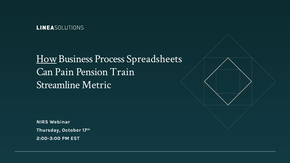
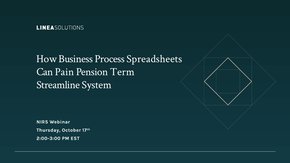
How underline: present -> none (47, 59)
Train: Train -> Term (122, 72)
Metric: Metric -> System (97, 85)
